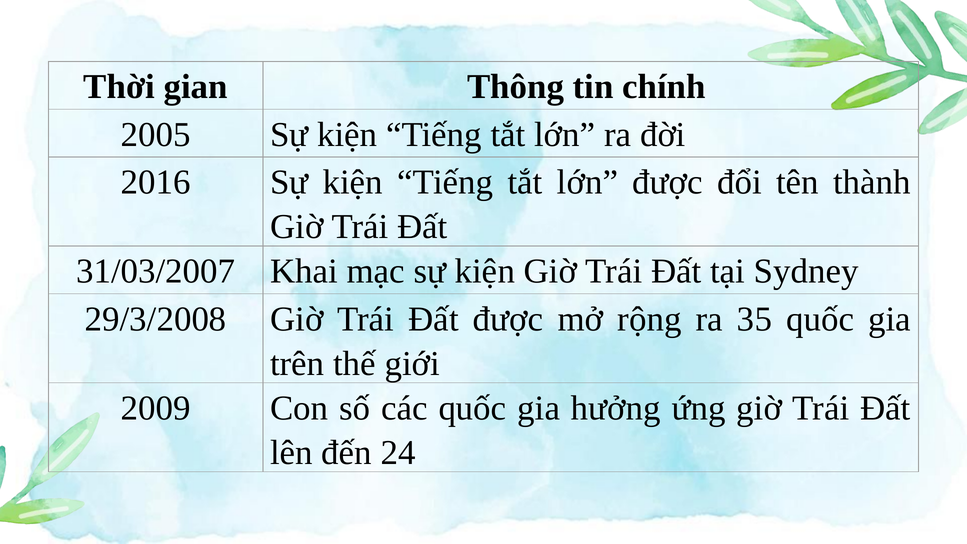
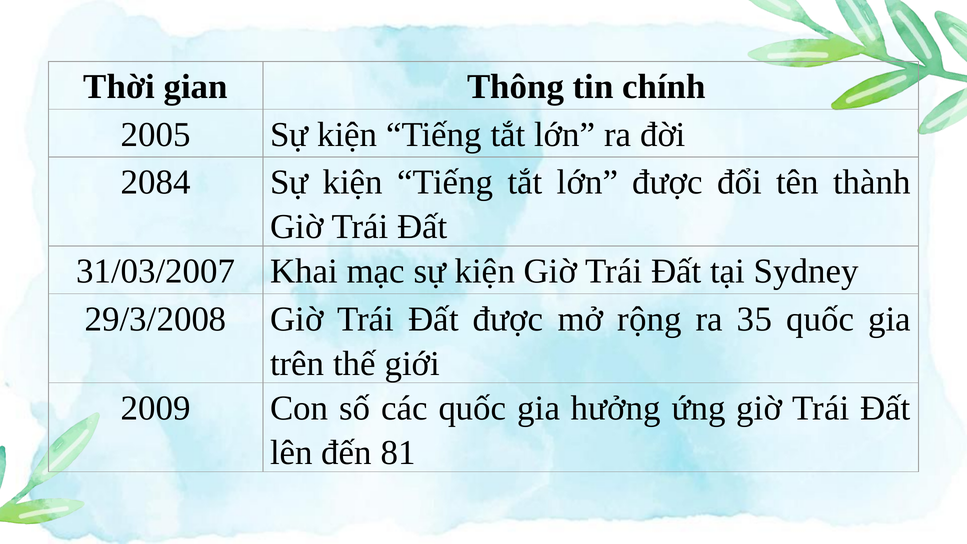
2016: 2016 -> 2084 (156, 182)
24: 24 -> 81 (398, 453)
